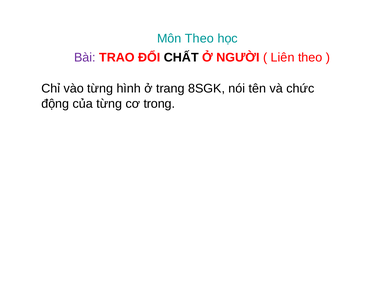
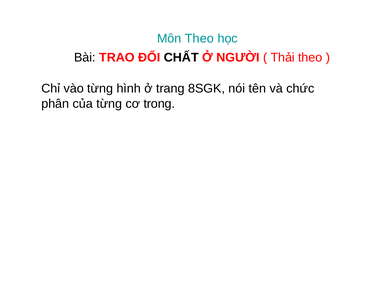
Bài colour: purple -> black (85, 57)
Liên: Liên -> Thải (283, 57)
động: động -> phân (55, 104)
